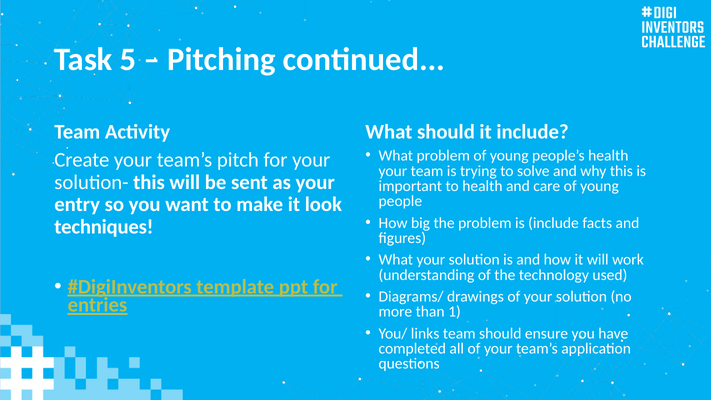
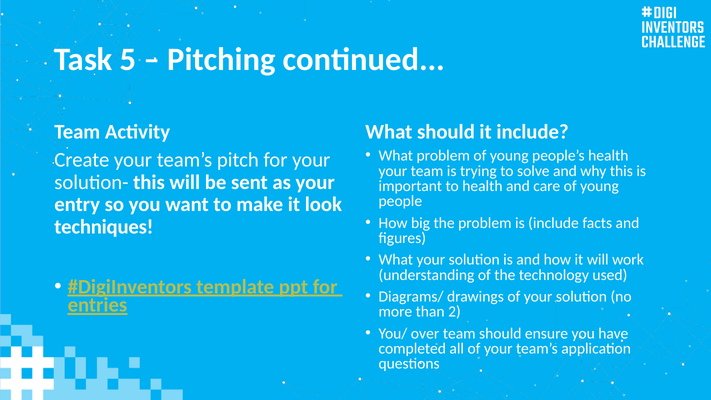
1: 1 -> 2 (454, 312)
links: links -> over (425, 333)
